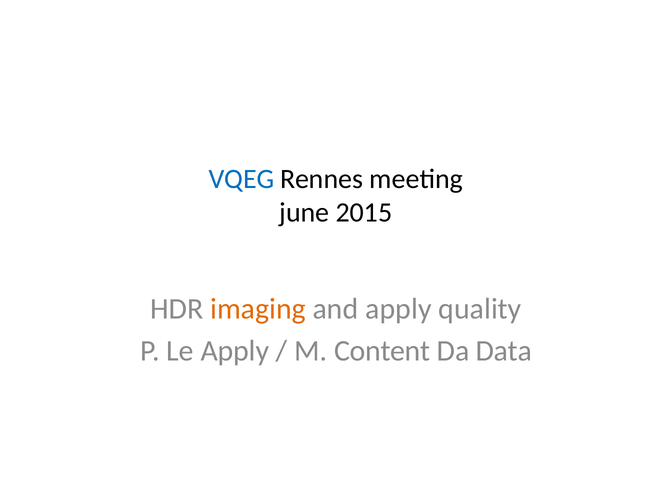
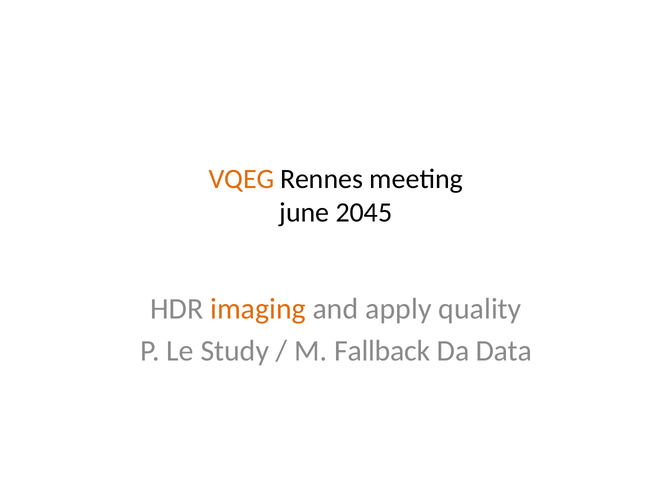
VQEG colour: blue -> orange (241, 179)
2015: 2015 -> 2045 (364, 213)
Le Apply: Apply -> Study (235, 351)
Content: Content -> Fallback (382, 351)
